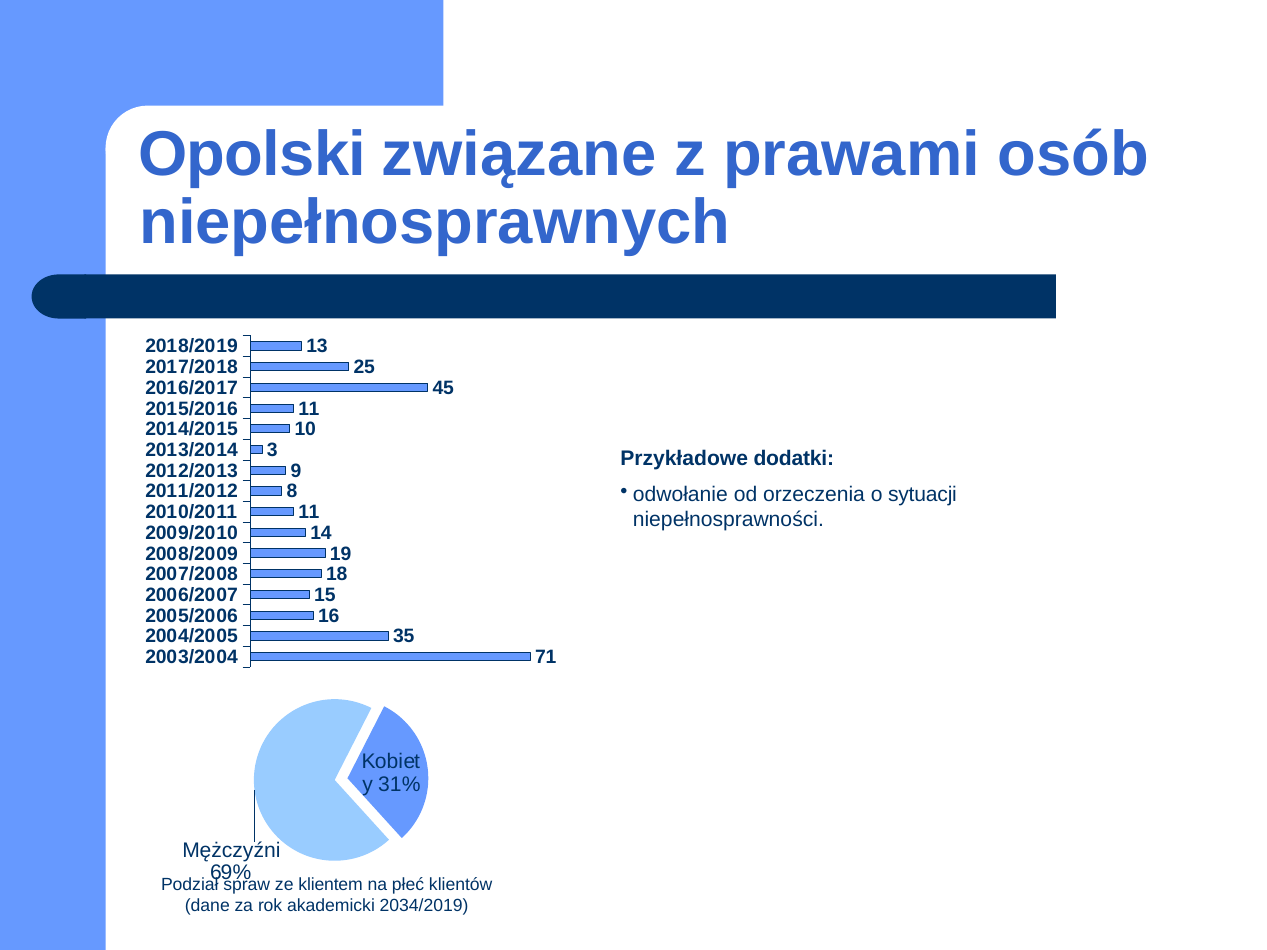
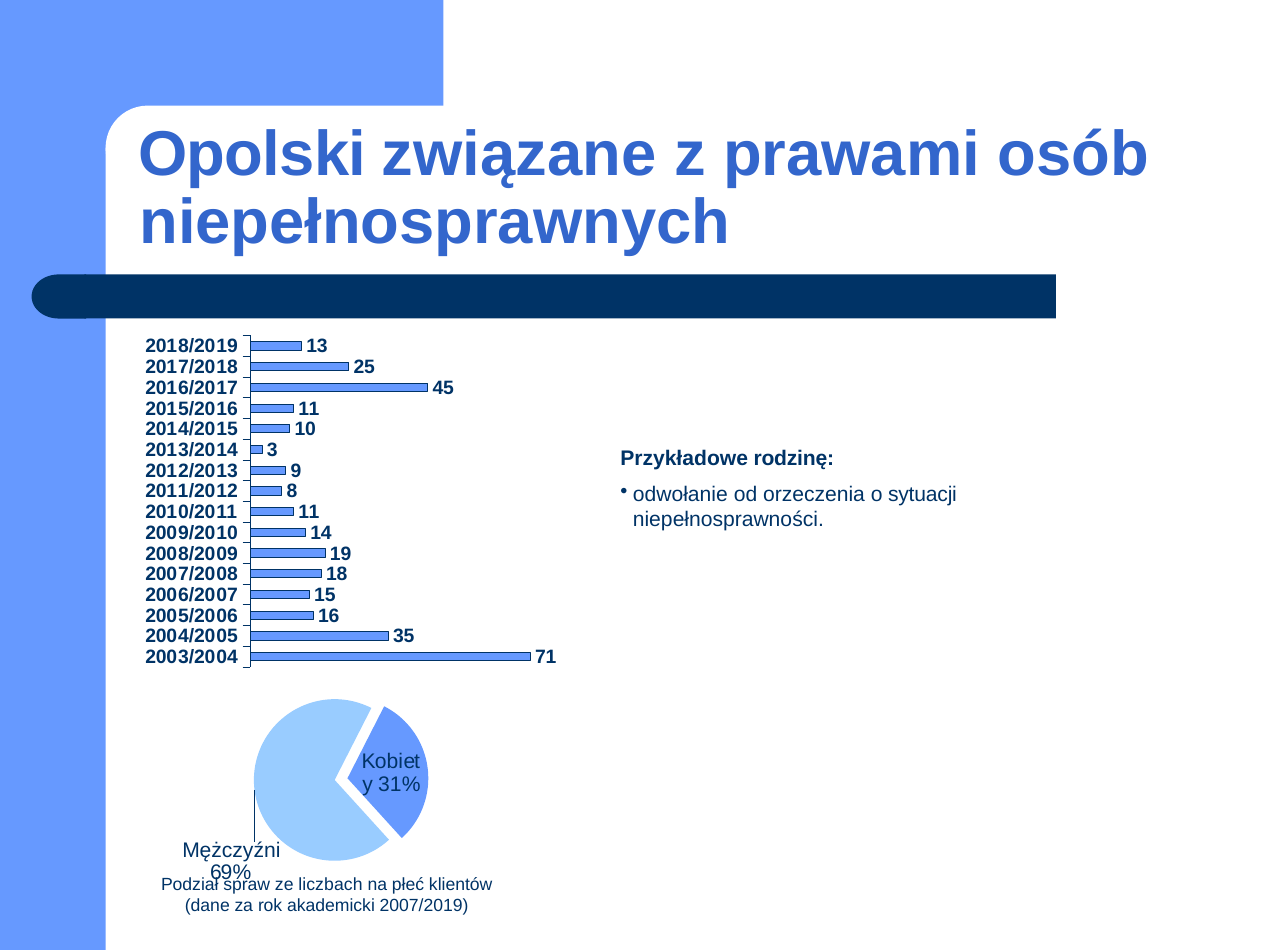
dodatki: dodatki -> rodzinę (794, 459)
klientem: klientem -> liczbach (330, 885)
2034/2019: 2034/2019 -> 2007/2019 (424, 906)
